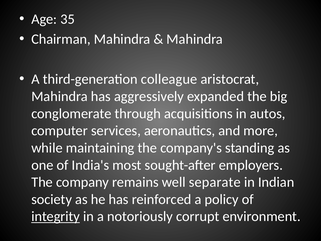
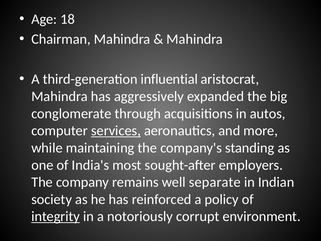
35: 35 -> 18 (68, 19)
colleague: colleague -> influential (169, 79)
services underline: none -> present (116, 131)
